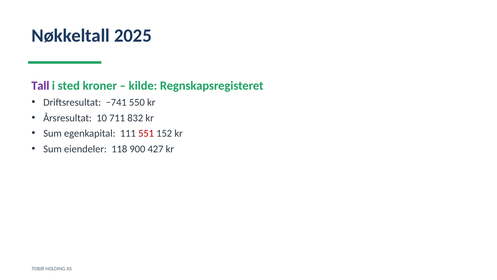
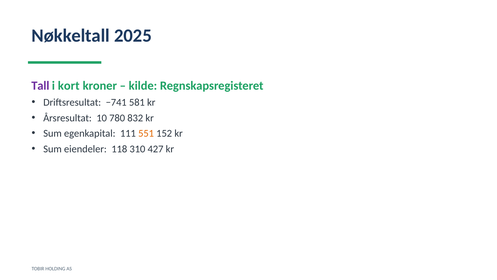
sted: sted -> kort (69, 86)
550: 550 -> 581 (137, 102)
711: 711 -> 780 (117, 118)
551 colour: red -> orange (146, 133)
900: 900 -> 310 (137, 149)
